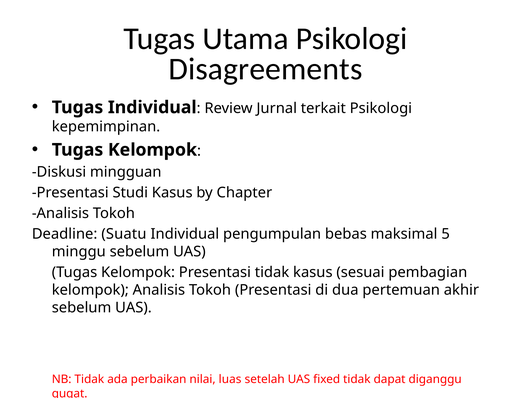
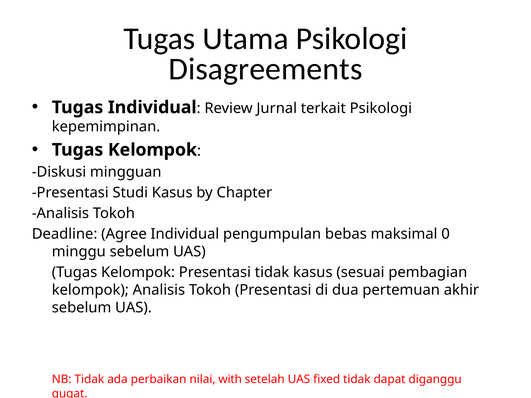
Suatu: Suatu -> Agree (124, 234)
5: 5 -> 0 (446, 234)
luas: luas -> with (230, 380)
